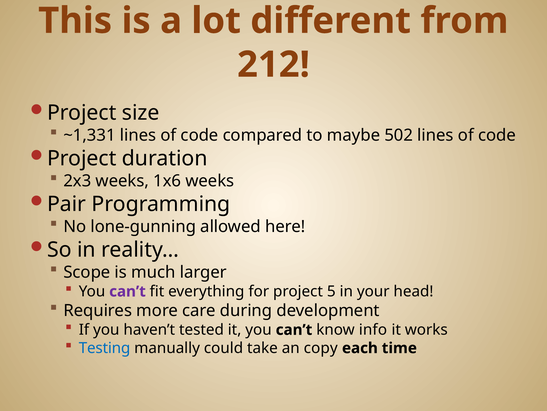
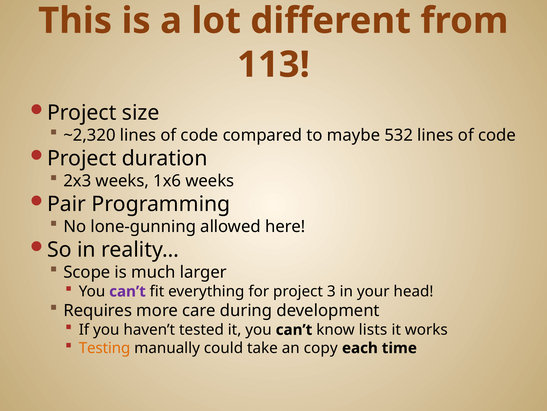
212: 212 -> 113 (273, 65)
~1,331: ~1,331 -> ~2,320 (90, 135)
502: 502 -> 532 (399, 135)
5: 5 -> 3 (331, 291)
info: info -> lists (373, 329)
Testing colour: blue -> orange (105, 347)
